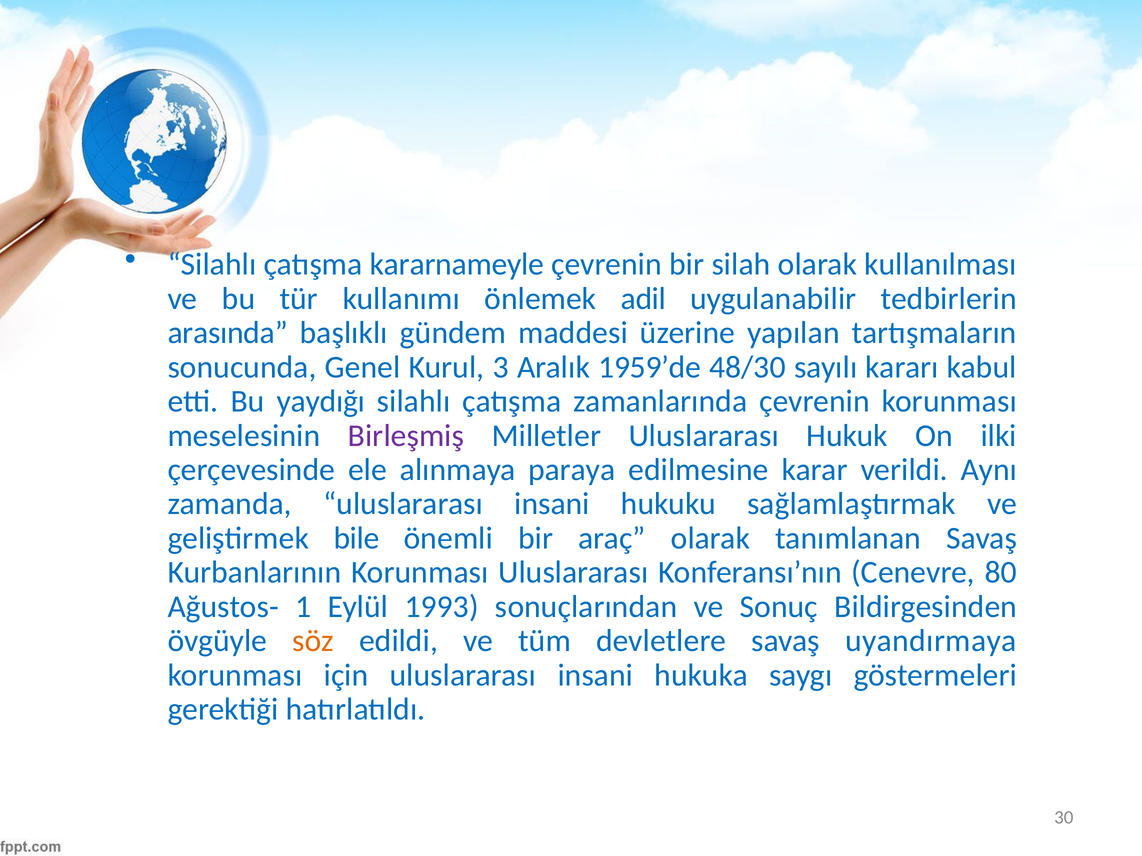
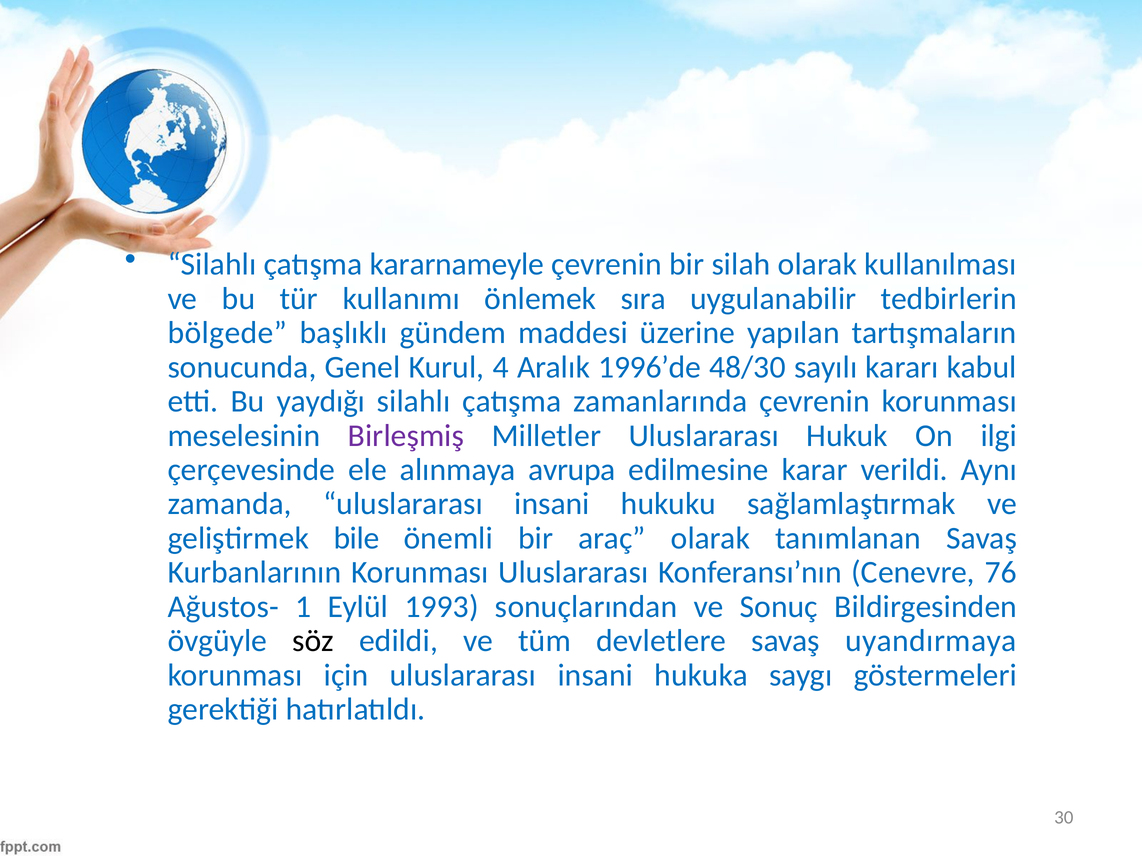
adil: adil -> sıra (643, 299)
arasında: arasında -> bölgede (227, 333)
3: 3 -> 4 (501, 367)
1959’de: 1959’de -> 1996’de (650, 367)
ilki: ilki -> ilgi (999, 436)
paraya: paraya -> avrupa (572, 470)
80: 80 -> 76 (1001, 573)
söz colour: orange -> black (313, 641)
